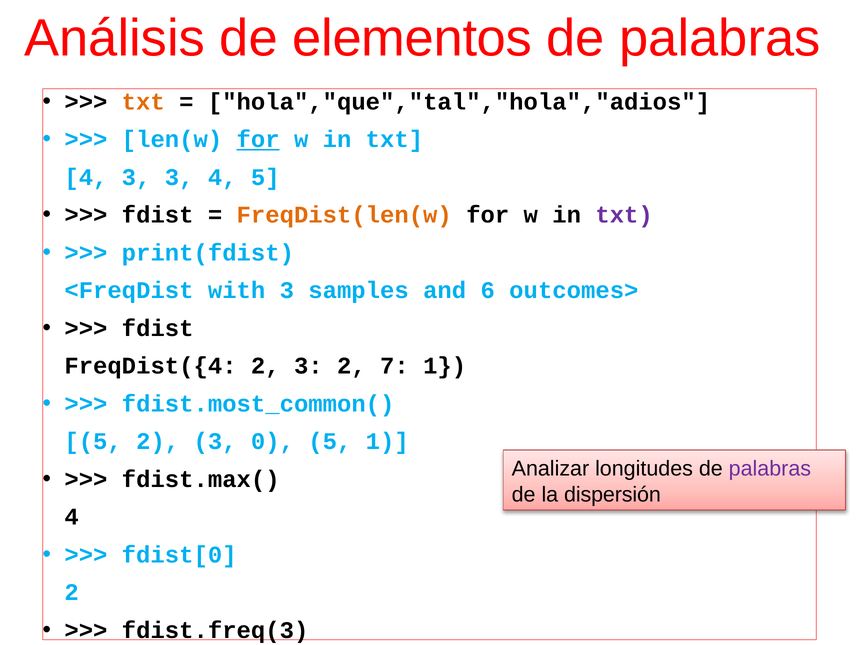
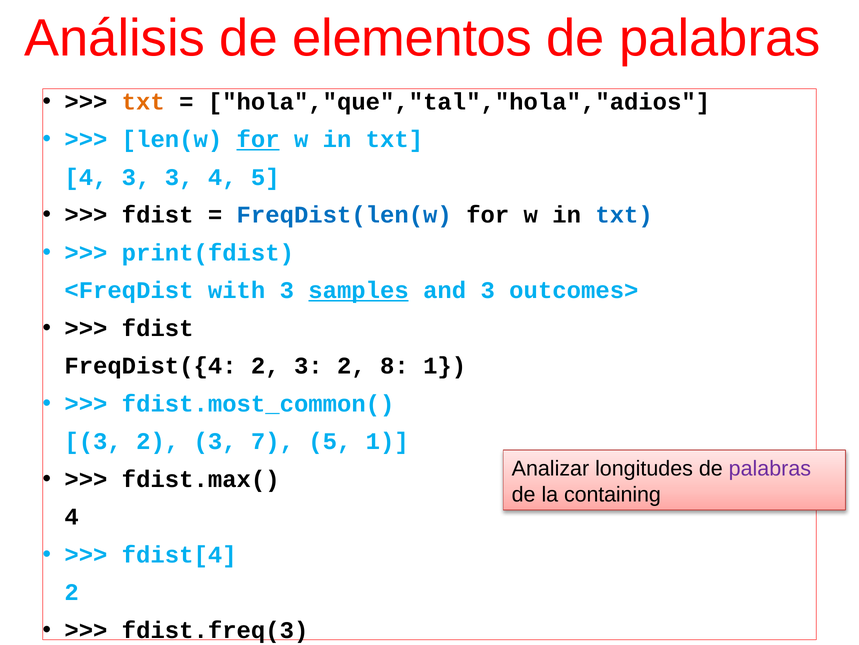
FreqDist(len(w colour: orange -> blue (344, 215)
txt colour: purple -> blue (624, 215)
samples underline: none -> present (359, 290)
and 6: 6 -> 3 (488, 290)
7: 7 -> 8 (394, 365)
5: 5 -> 3 (93, 441)
0: 0 -> 7 (272, 441)
dispersión: dispersión -> containing (612, 494)
fdist[0: fdist[0 -> fdist[4 (179, 554)
